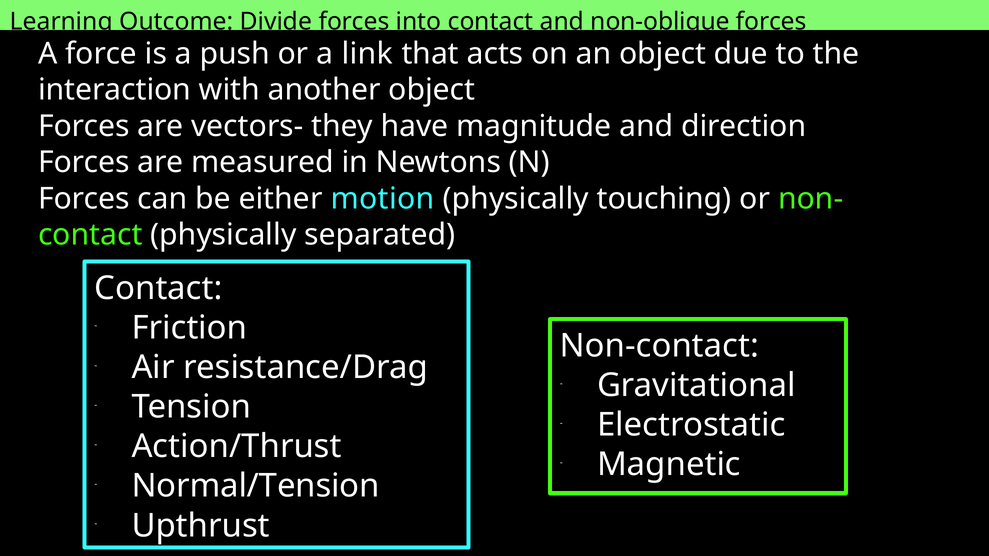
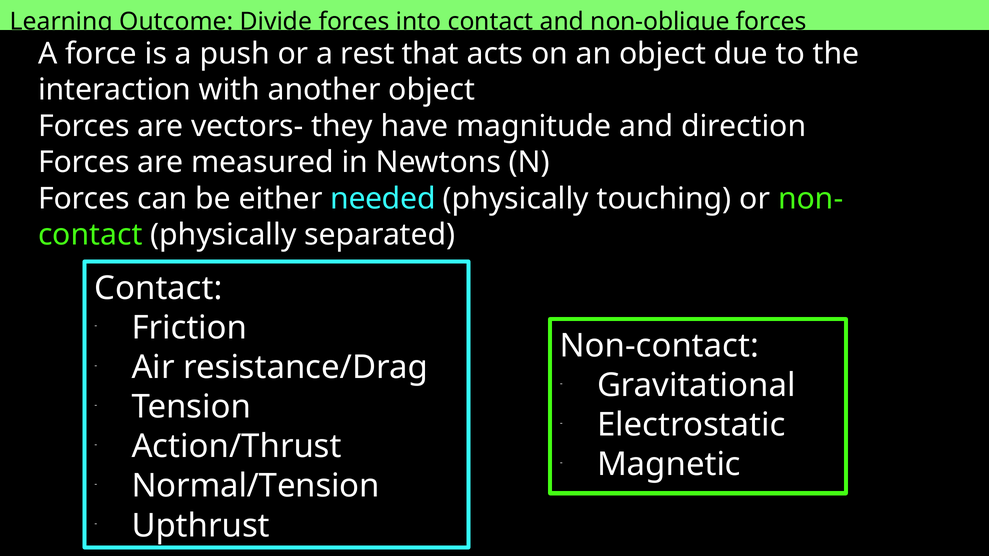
link: link -> rest (367, 54)
motion: motion -> needed (383, 199)
